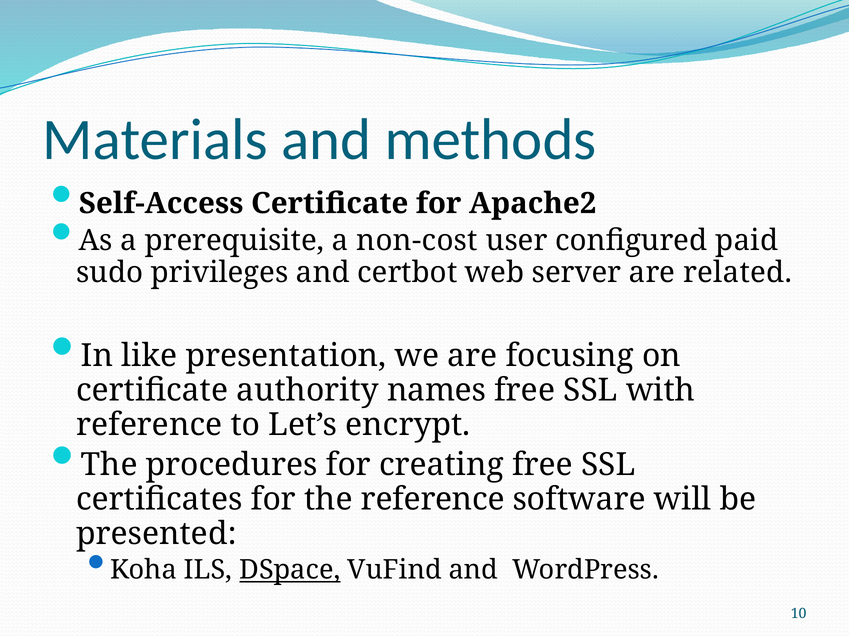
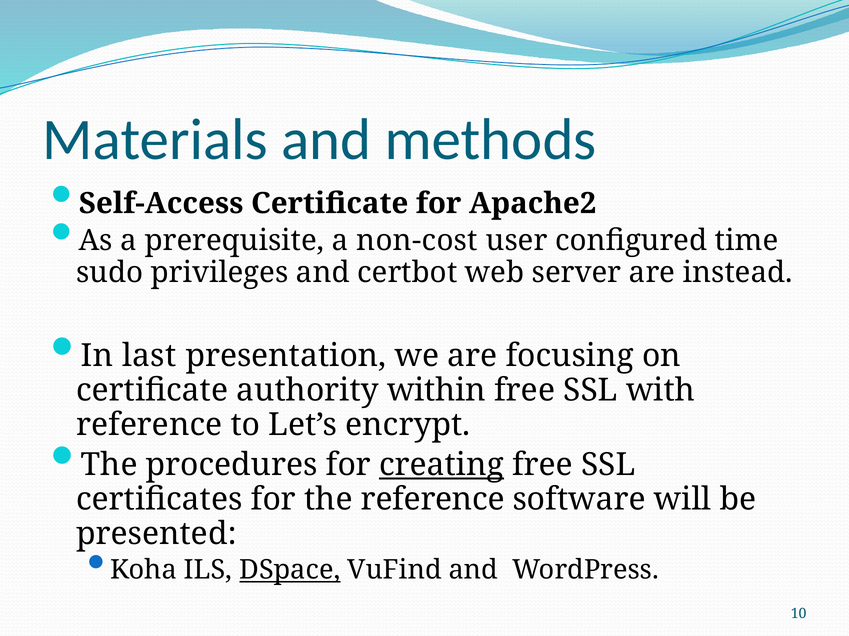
paid: paid -> time (747, 241)
related: related -> instead (738, 273)
like: like -> last (149, 356)
names: names -> within (437, 391)
creating underline: none -> present (442, 466)
